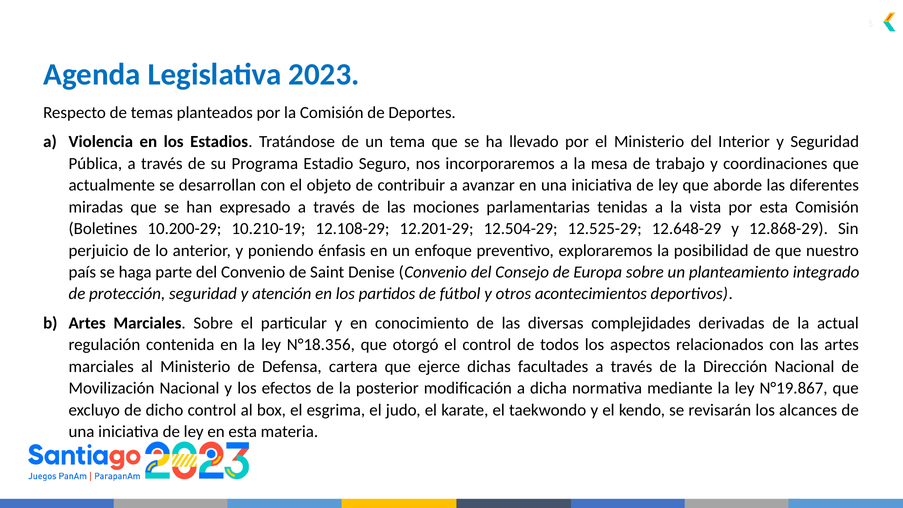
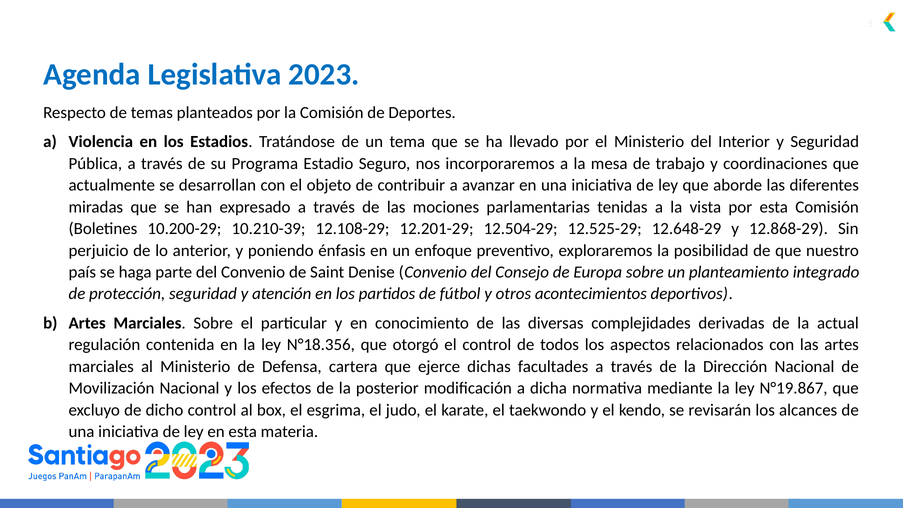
10.210-19: 10.210-19 -> 10.210-39 (268, 229)
